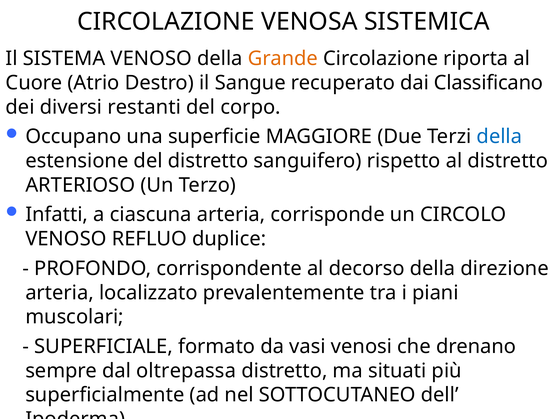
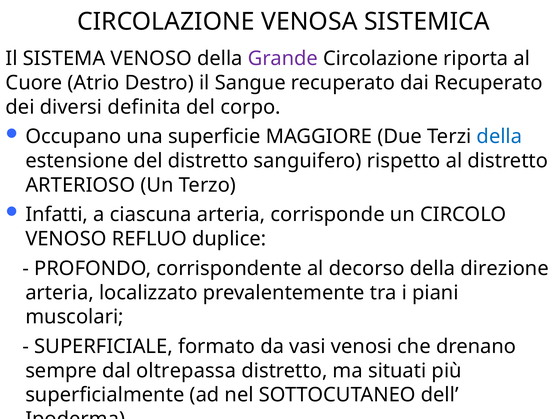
Grande colour: orange -> purple (283, 59)
dai Classificano: Classificano -> Recuperato (488, 83)
restanti: restanti -> definita (144, 107)
